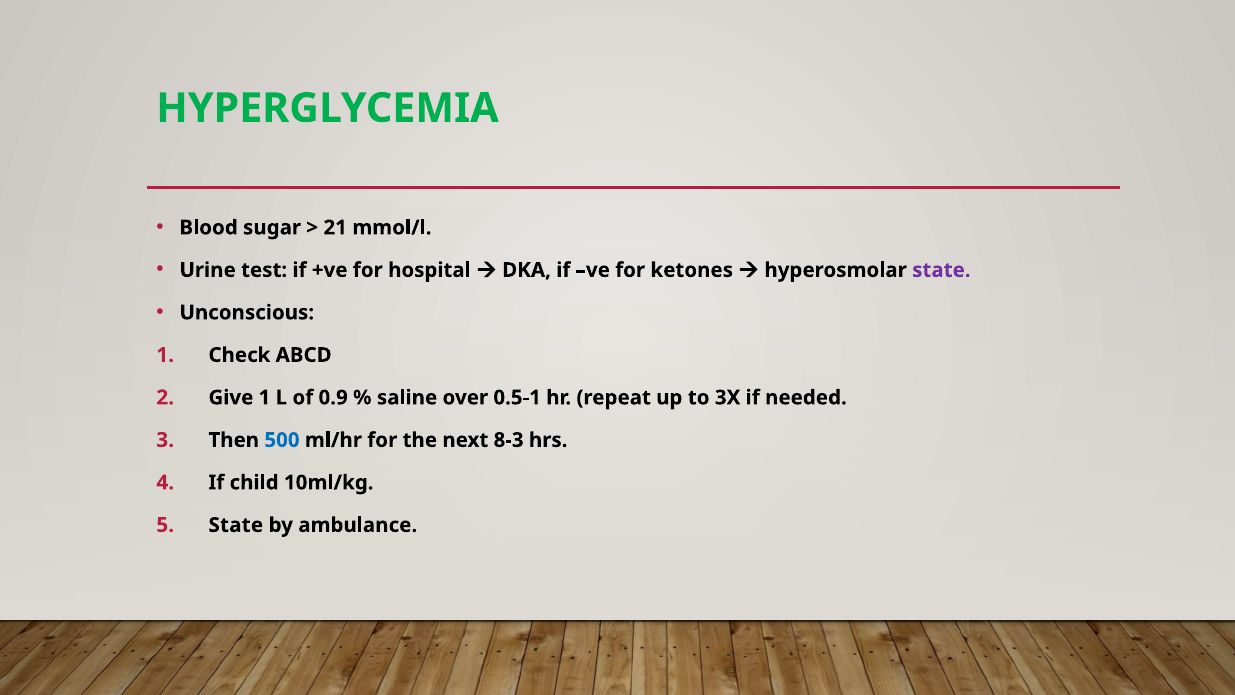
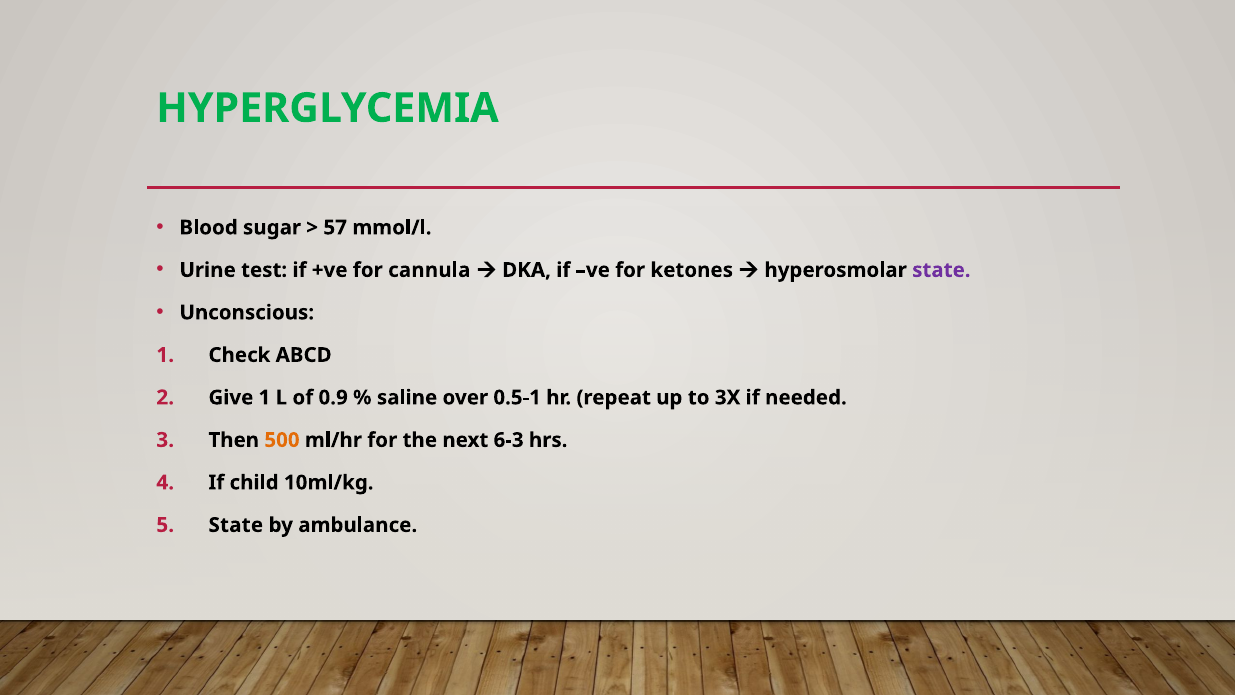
21: 21 -> 57 (335, 228)
hospital: hospital -> cannula (429, 270)
500 colour: blue -> orange (282, 440)
8-3: 8-3 -> 6-3 (509, 440)
